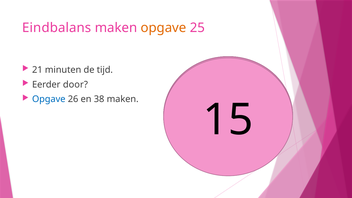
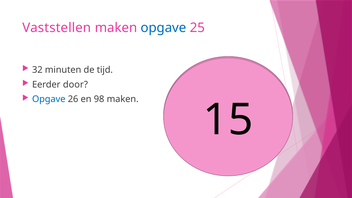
Eindbalans: Eindbalans -> Vaststellen (57, 28)
opgave colour: orange -> blue (163, 28)
21: 21 -> 32 (37, 70)
38: 38 -> 98 (99, 99)
